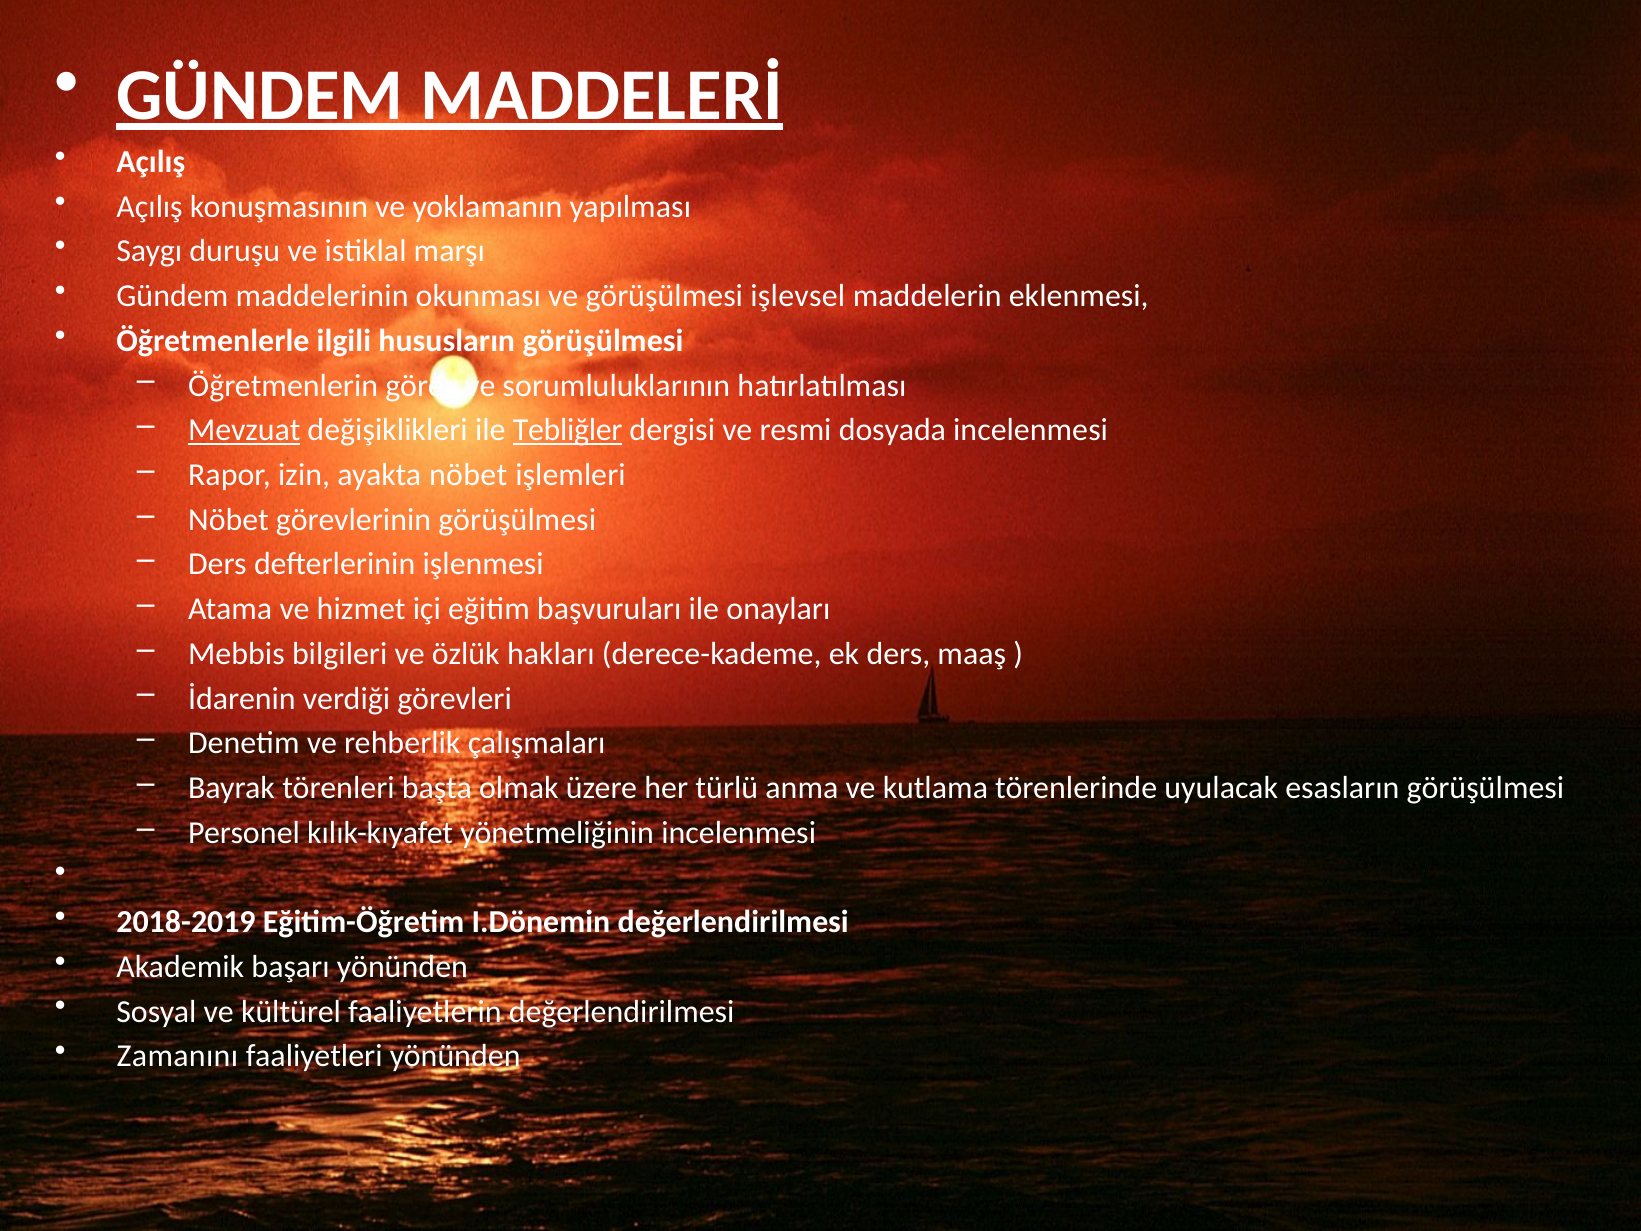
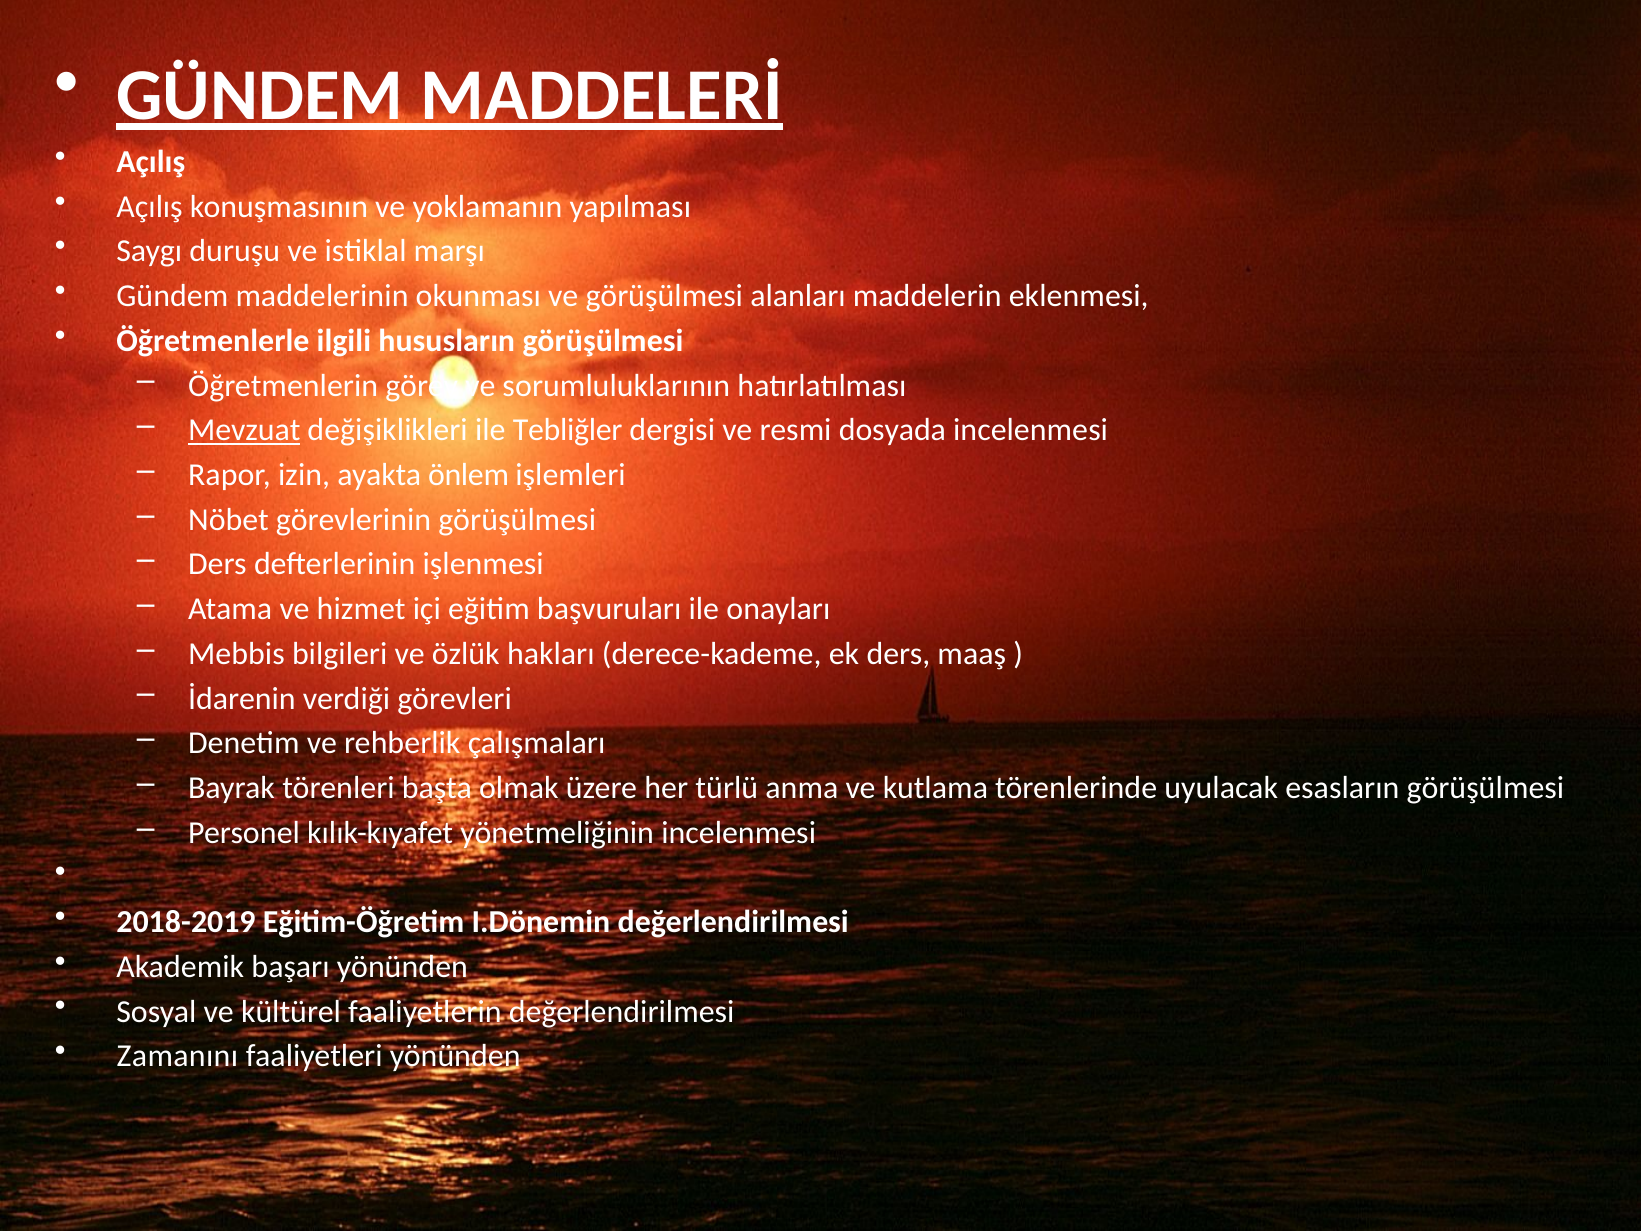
işlevsel: işlevsel -> alanları (798, 296)
Tebliğler underline: present -> none (568, 430)
ayakta nöbet: nöbet -> önlem (469, 475)
